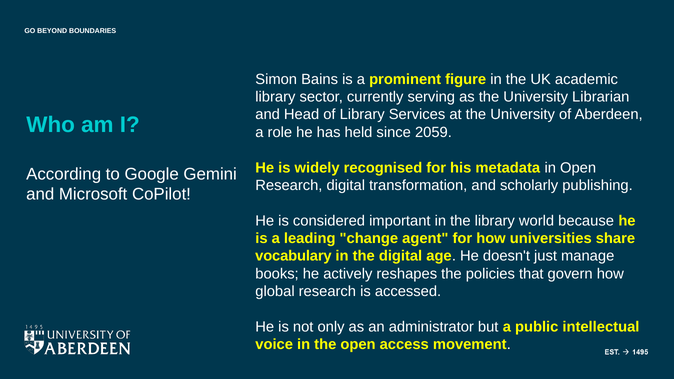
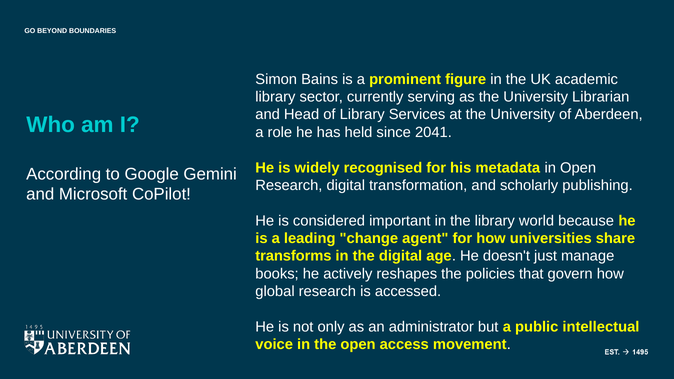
2059: 2059 -> 2041 (433, 132)
vocabulary: vocabulary -> transforms (293, 256)
